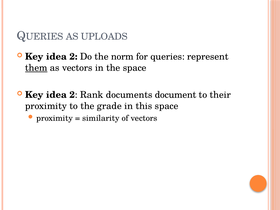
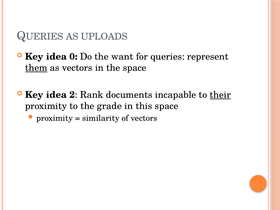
2: 2 -> 0 (74, 57)
norm: norm -> want (122, 57)
document: document -> incapable (176, 95)
their underline: none -> present (220, 95)
